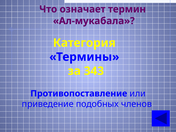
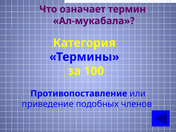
343: 343 -> 100 (94, 71)
